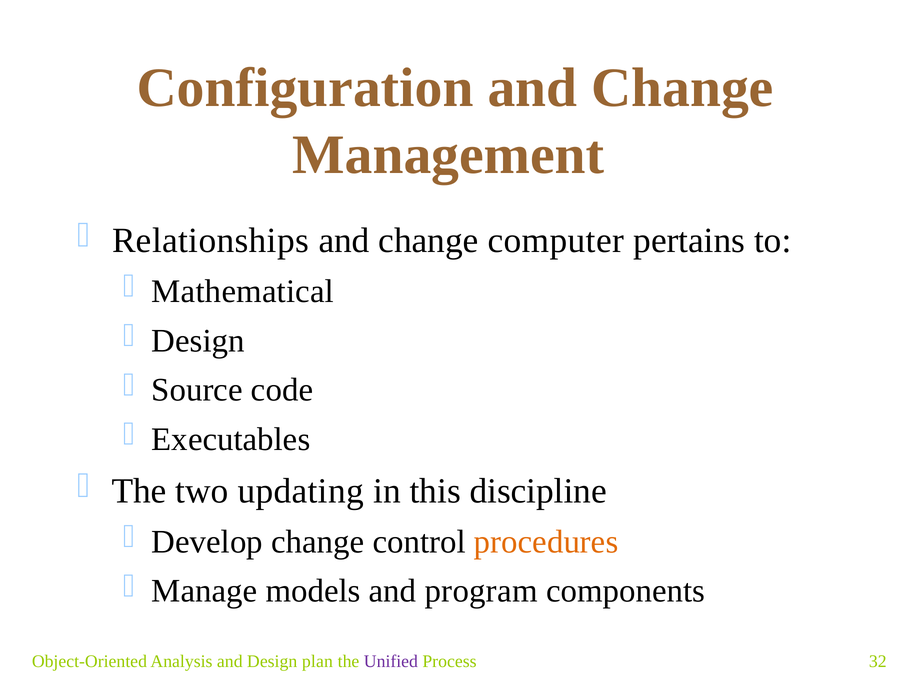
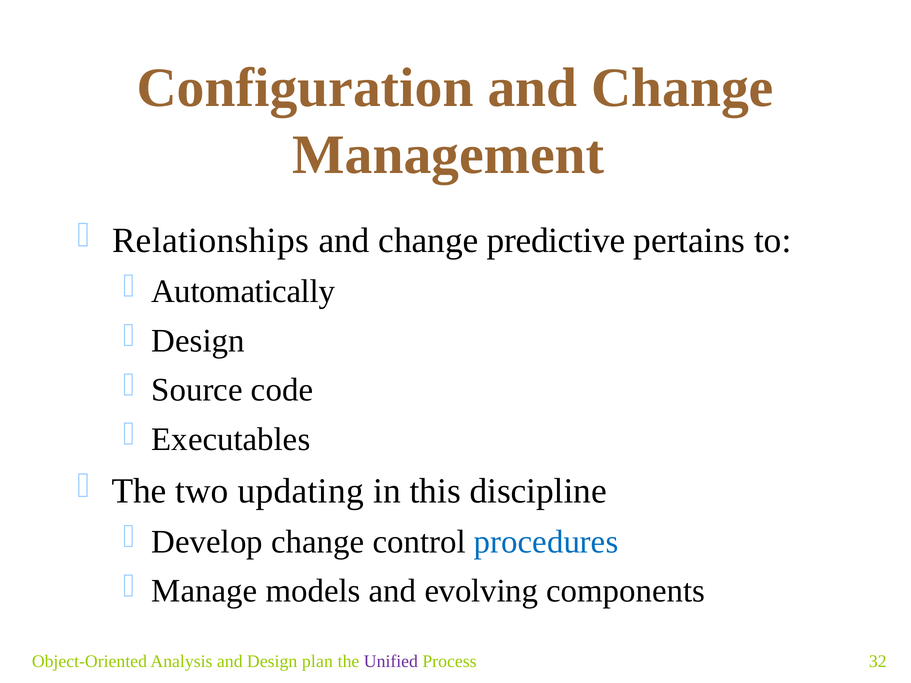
computer: computer -> predictive (556, 241)
Mathematical: Mathematical -> Automatically (243, 292)
procedures colour: orange -> blue (546, 542)
program: program -> evolving (481, 591)
